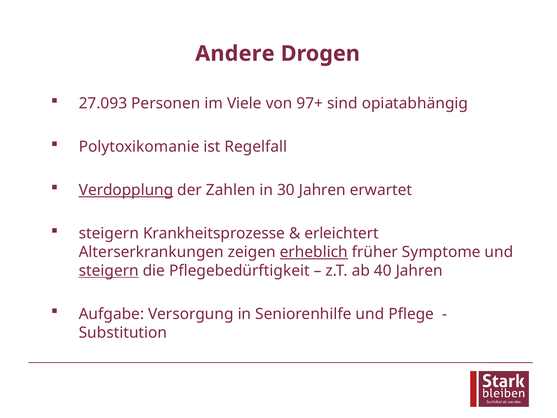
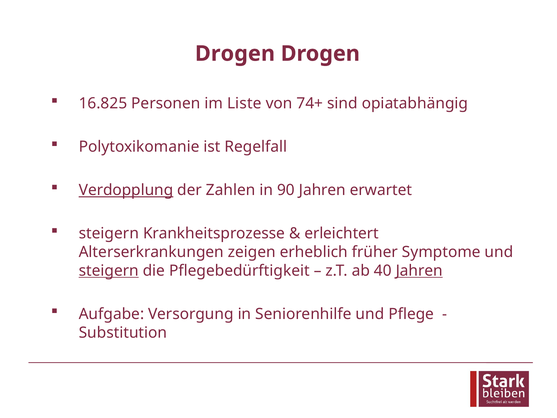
Andere: Andere -> Drogen (235, 54)
27.093: 27.093 -> 16.825 (103, 103)
Viele: Viele -> Liste (244, 103)
97+: 97+ -> 74+ (310, 103)
30: 30 -> 90 (286, 190)
erheblich underline: present -> none (314, 252)
Jahren underline: none -> present (419, 271)
